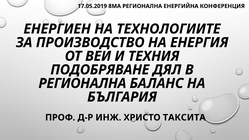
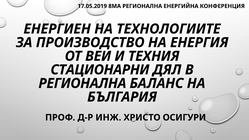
ПОДОБРЯВАНЕ: ПОДОБРЯВАНЕ -> СТАЦИОНАРНИ (100, 70)
ТАКСИТА: ТАКСИТА -> ОСИГУРИ (184, 118)
